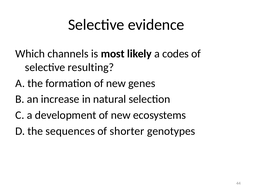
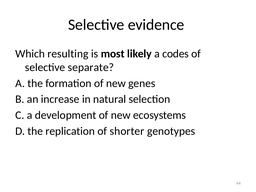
channels: channels -> resulting (68, 54)
resulting: resulting -> separate (91, 67)
sequences: sequences -> replication (70, 131)
